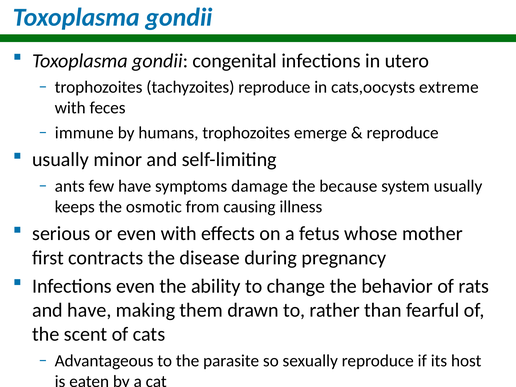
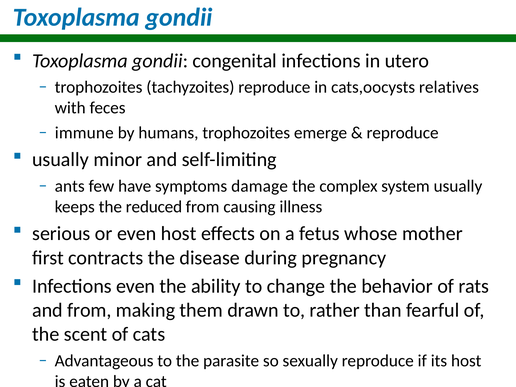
extreme: extreme -> relatives (449, 87)
because: because -> complex (348, 186)
osmotic: osmotic -> reduced (154, 207)
even with: with -> host (179, 234)
and have: have -> from (89, 310)
